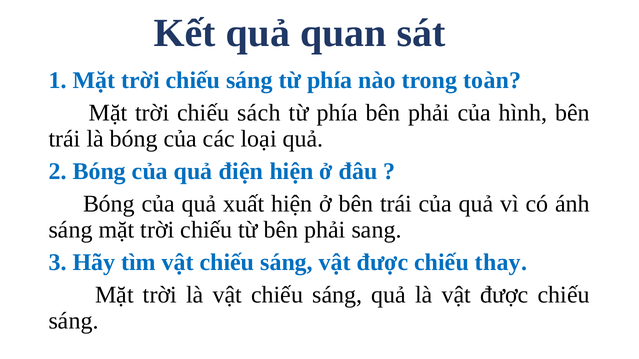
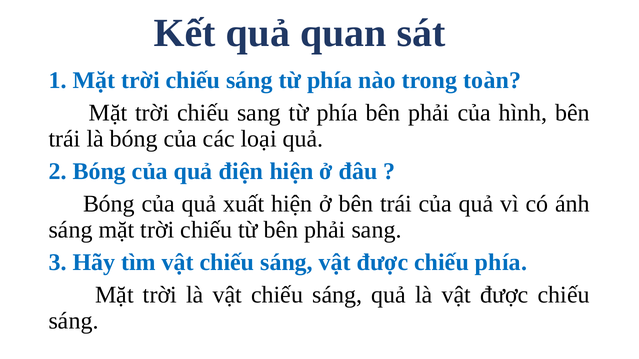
chiếu sách: sách -> sang (259, 113)
chiếu thay: thay -> phía (501, 263)
